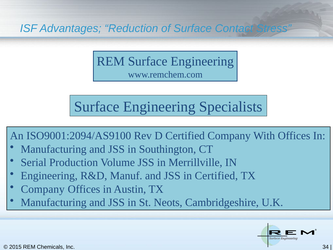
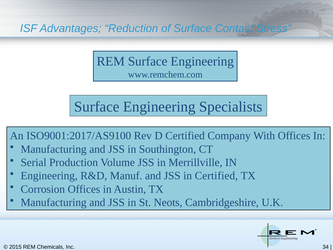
ISO9001:2094/AS9100: ISO9001:2094/AS9100 -> ISO9001:2017/AS9100 (79, 136)
Company: Company -> Corrosion (43, 189)
